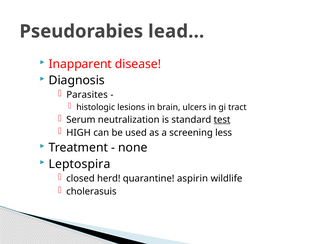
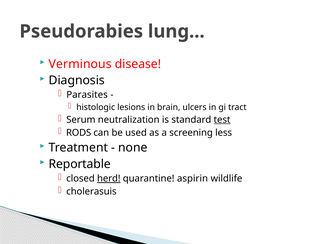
lead: lead -> lung (176, 31)
Inapparent: Inapparent -> Verminous (80, 64)
HIGH: HIGH -> RODS (79, 133)
Leptospira: Leptospira -> Reportable (80, 164)
herd underline: none -> present (109, 178)
